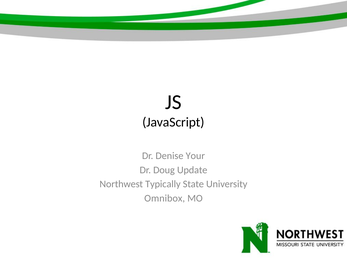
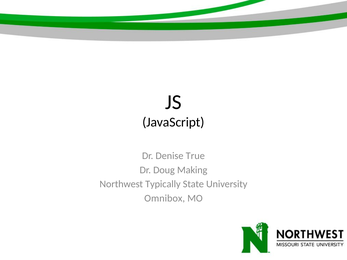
Your: Your -> True (195, 156)
Update: Update -> Making (192, 170)
